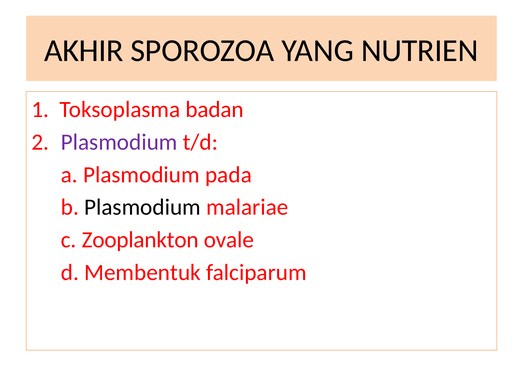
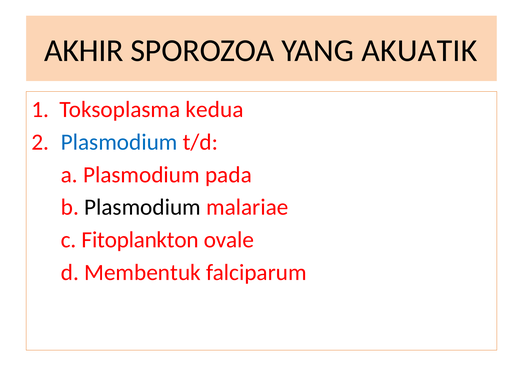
NUTRIEN: NUTRIEN -> AKUATIK (420, 51)
badan: badan -> kedua (215, 110)
Plasmodium colour: purple -> blue (119, 142)
Zooplankton: Zooplankton -> Fitoplankton (140, 240)
